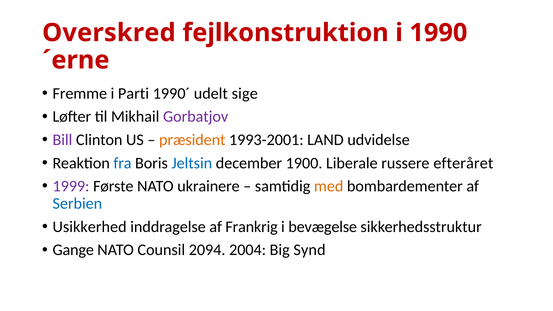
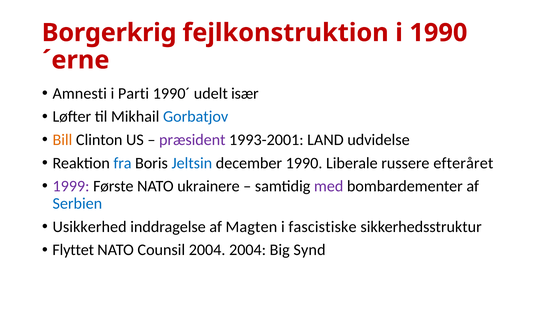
Overskred: Overskred -> Borgerkrig (109, 33)
Fremme: Fremme -> Amnesti (80, 93)
sige: sige -> især (245, 93)
Gorbatjov colour: purple -> blue (196, 117)
Bill colour: purple -> orange (62, 140)
præsident colour: orange -> purple (192, 140)
december 1900: 1900 -> 1990 (304, 163)
med colour: orange -> purple (329, 186)
Frankrig: Frankrig -> Magten (251, 227)
bevægelse: bevægelse -> fascistiske (323, 227)
Gange: Gange -> Flyttet (73, 250)
Counsil 2094: 2094 -> 2004 (207, 250)
